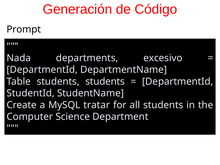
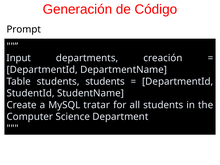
Nada: Nada -> Input (19, 58)
excesivo: excesivo -> creación (163, 58)
